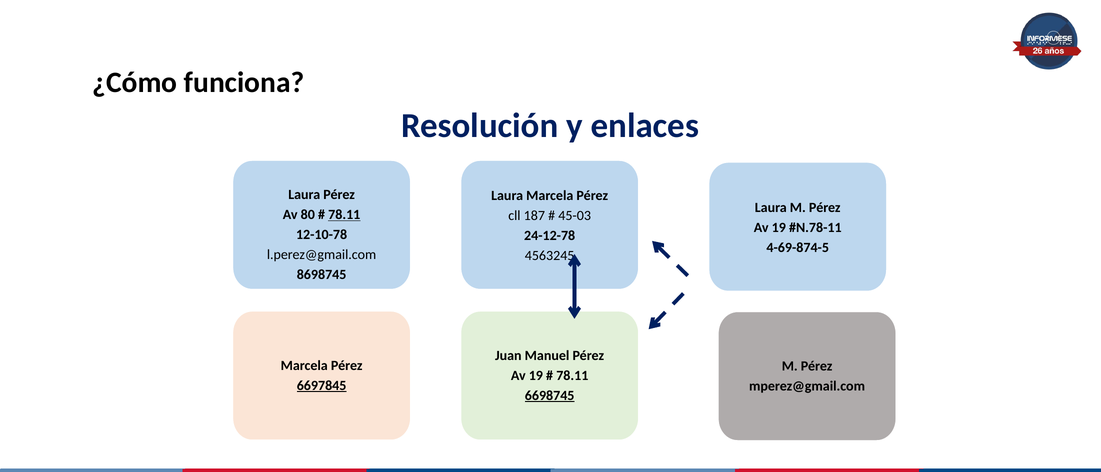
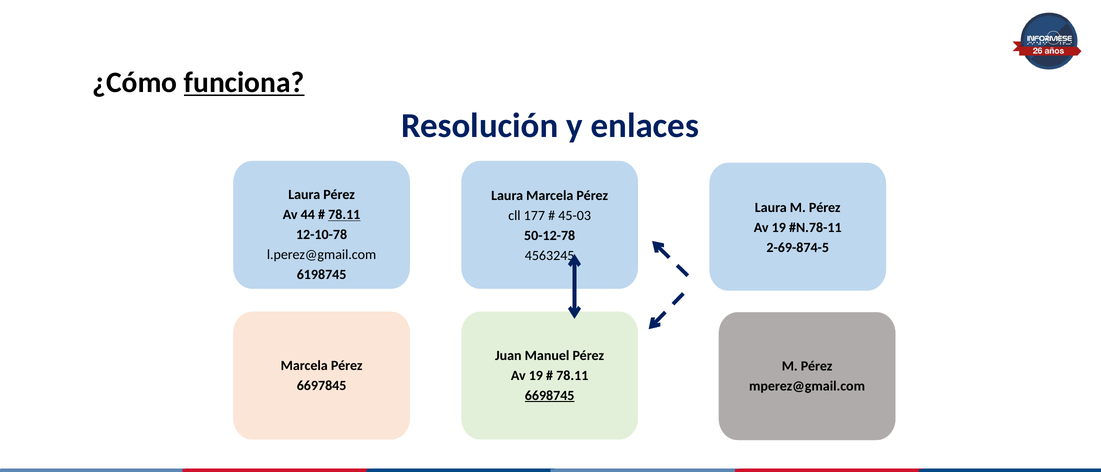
funciona underline: none -> present (244, 83)
80: 80 -> 44 (308, 215)
187: 187 -> 177 (534, 215)
24-12-78: 24-12-78 -> 50-12-78 (550, 235)
4-69-874-5: 4-69-874-5 -> 2-69-874-5 (798, 247)
8698745: 8698745 -> 6198745 (322, 275)
6697845 underline: present -> none (322, 385)
